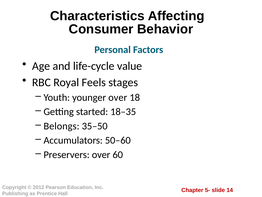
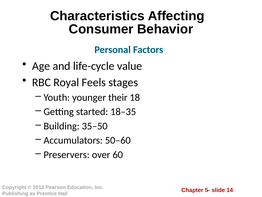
younger over: over -> their (118, 97)
Belongs: Belongs -> Building (62, 126)
